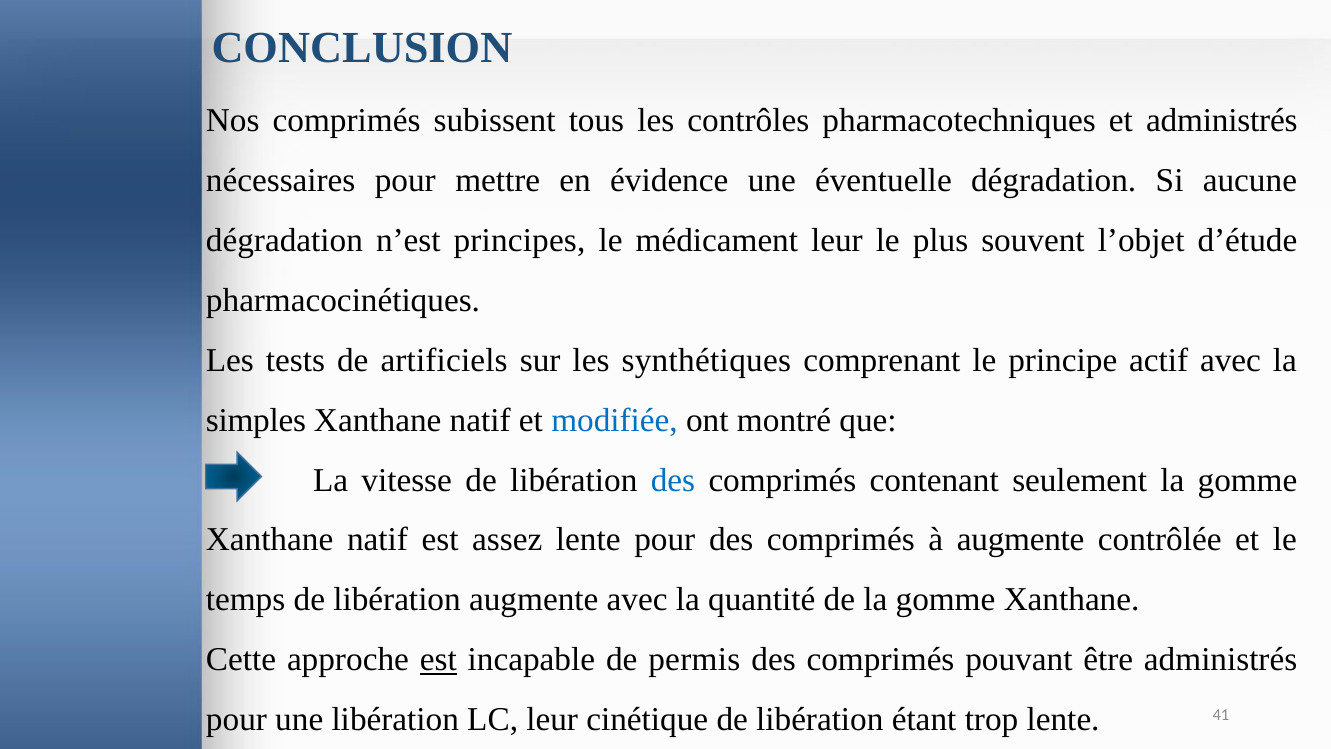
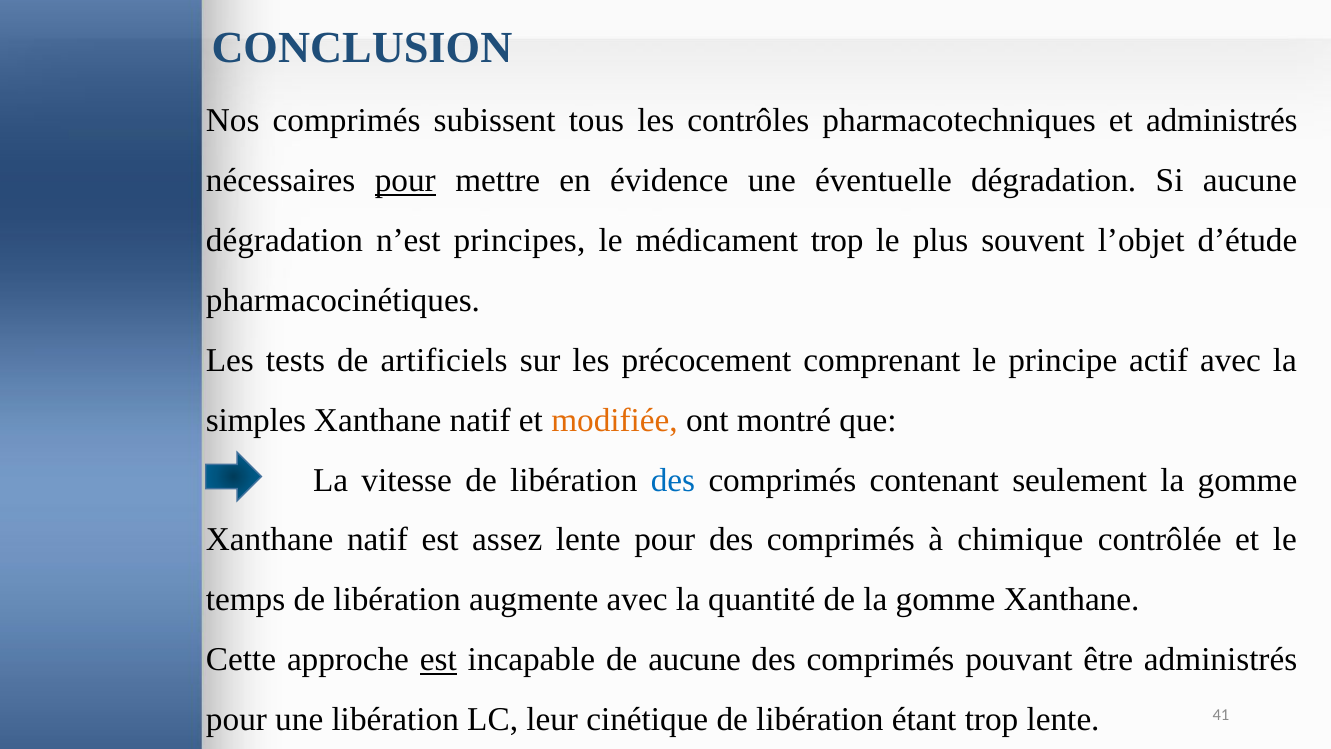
pour underline: none -> present (405, 180)
médicament leur: leur -> trop (837, 240)
synthétiques: synthétiques -> précocement (706, 360)
modifiée colour: blue -> orange (615, 420)
à augmente: augmente -> chimique (1020, 540)
de permis: permis -> aucune (695, 660)
